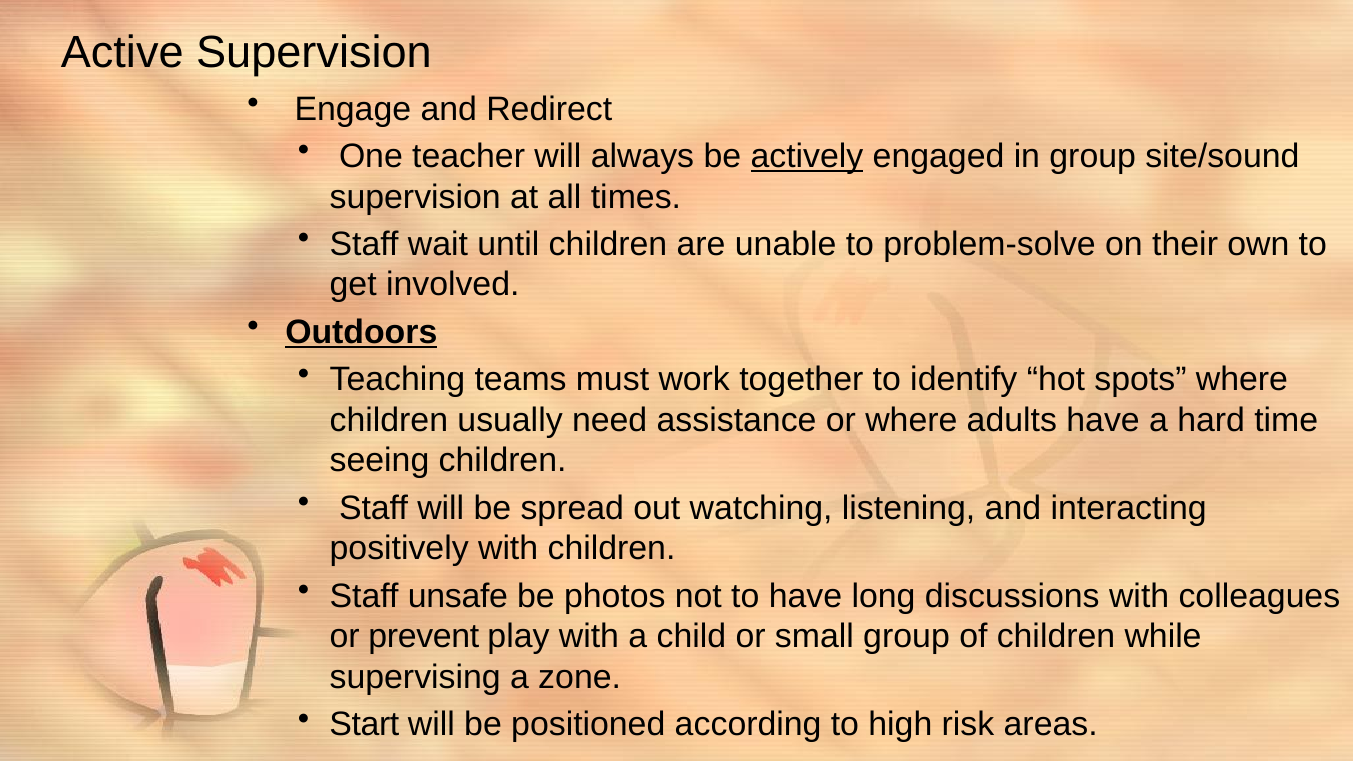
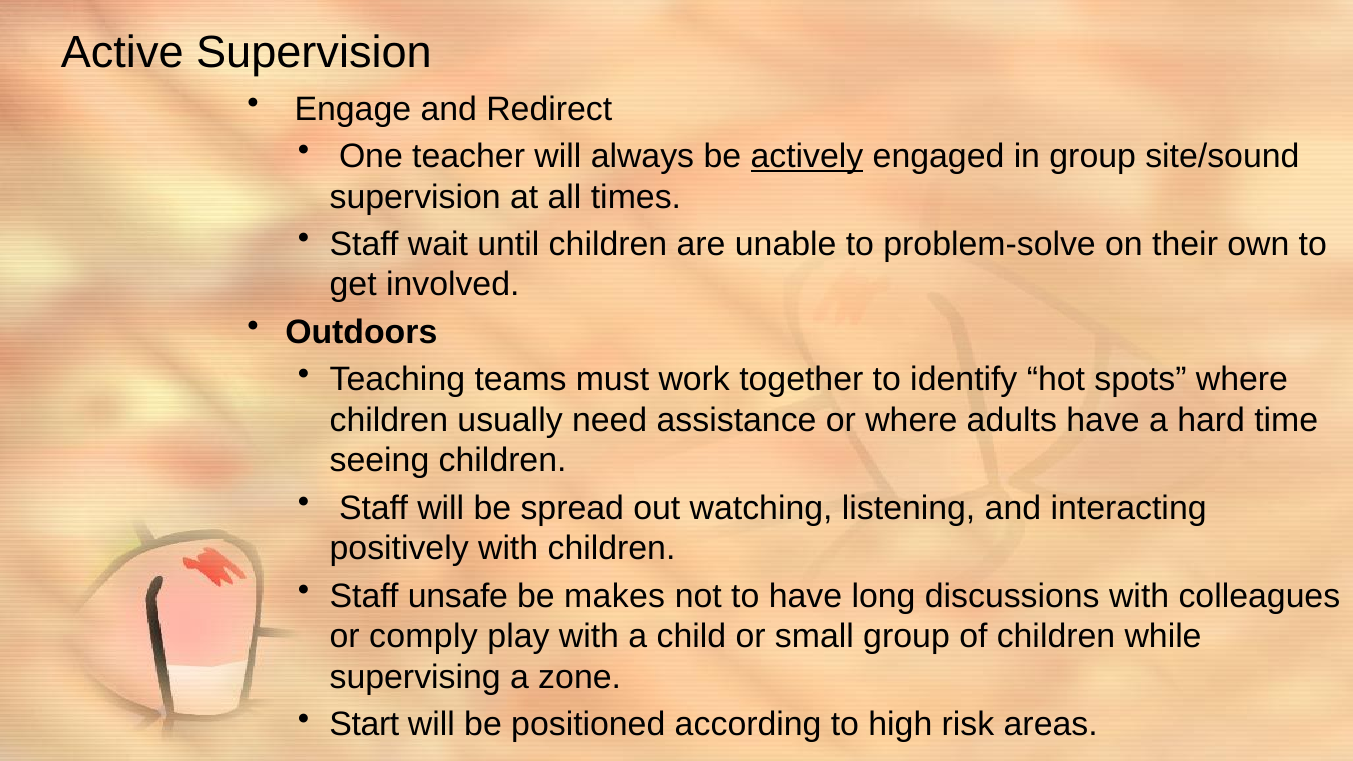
Outdoors underline: present -> none (361, 332)
photos: photos -> makes (615, 596)
prevent: prevent -> comply (423, 637)
